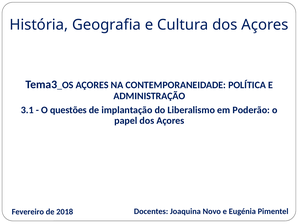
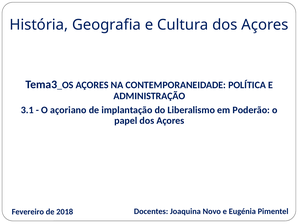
questões: questões -> açoriano (68, 110)
